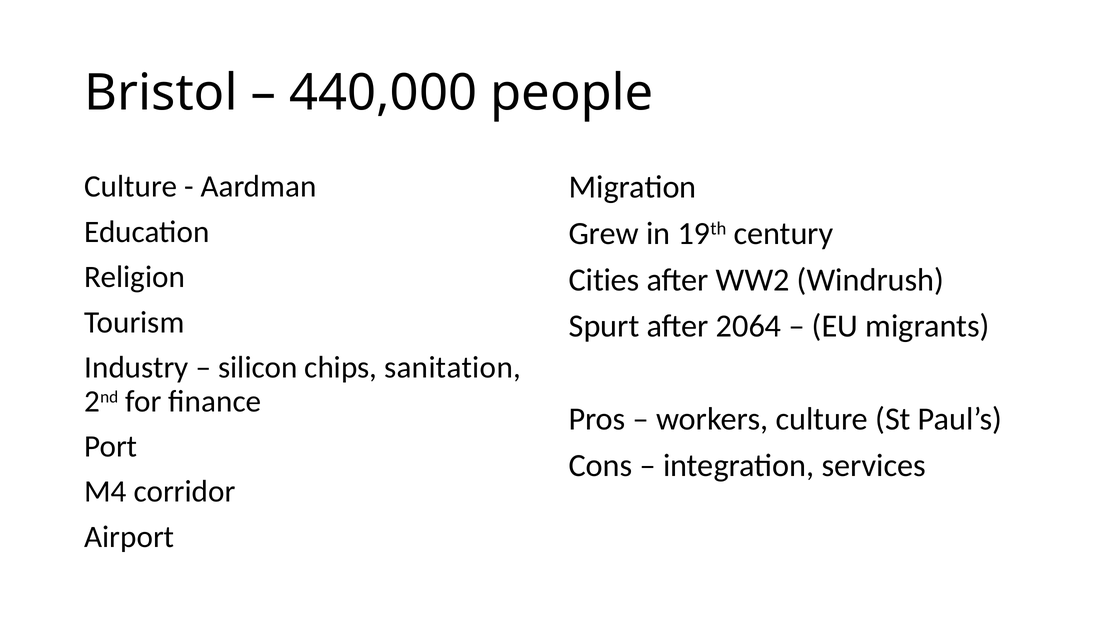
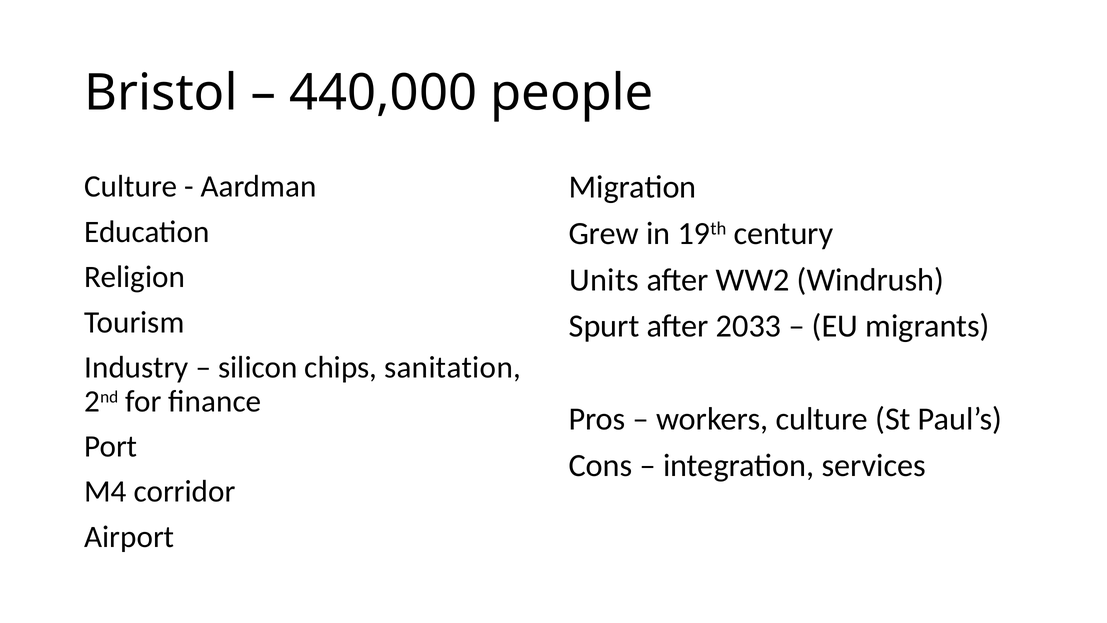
Cities: Cities -> Units (604, 280)
2064: 2064 -> 2033 (749, 326)
